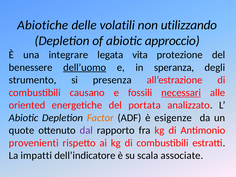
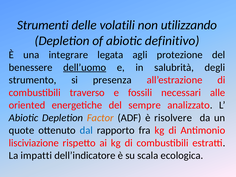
Abiotiche: Abiotiche -> Strumenti (43, 25)
approccio: approccio -> definitivo (172, 41)
vita: vita -> agli (140, 55)
speranza: speranza -> salubrità (174, 67)
causano: causano -> traverso (87, 93)
necessari underline: present -> none (181, 93)
portata: portata -> sempre (145, 105)
esigenze: esigenze -> risolvere (173, 118)
dal colour: purple -> blue (86, 130)
provenienti: provenienti -> lisciviazione (34, 143)
associate: associate -> ecologica (182, 156)
